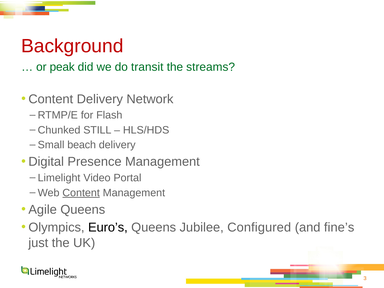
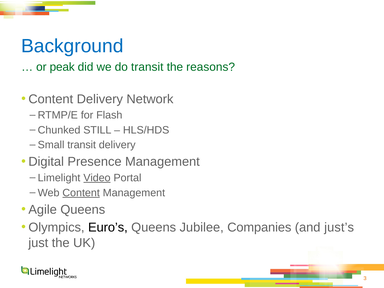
Background colour: red -> blue (72, 46)
streams: streams -> reasons (211, 67)
Small beach: beach -> transit (82, 145)
Video underline: none -> present (97, 178)
Configured: Configured -> Companies (259, 227)
fine’s: fine’s -> just’s (339, 227)
